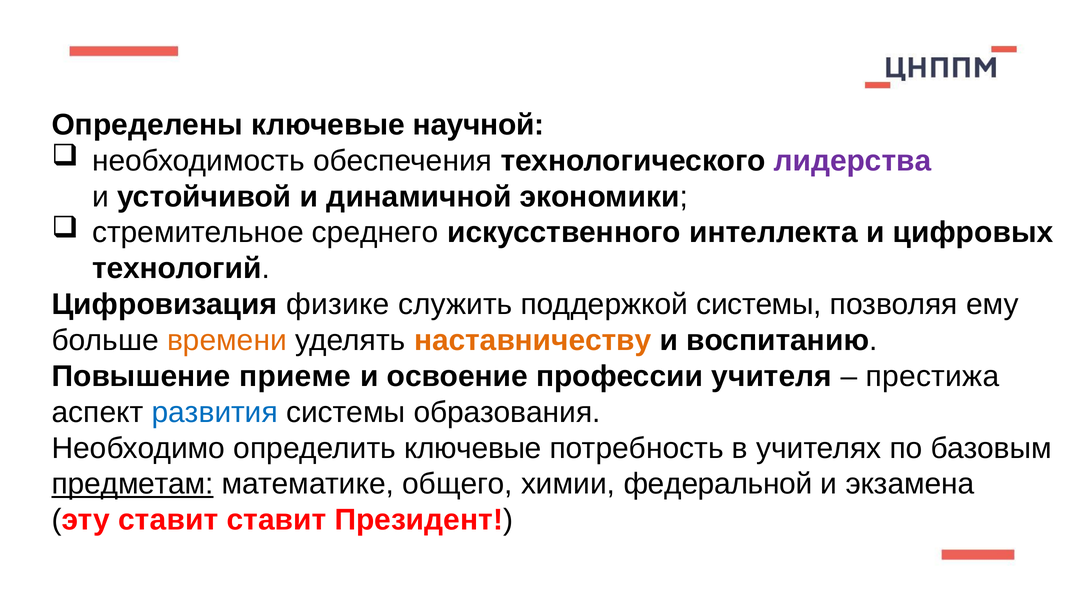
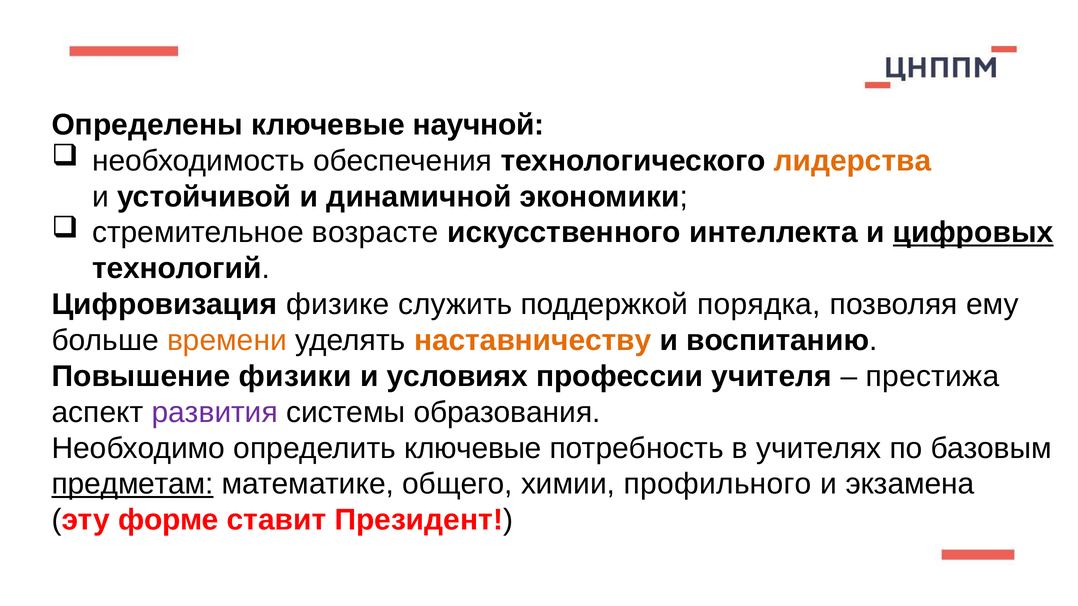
лидерства colour: purple -> orange (852, 161)
среднего: среднего -> возрасте (375, 233)
цифровых underline: none -> present (973, 233)
поддержкой системы: системы -> порядка (759, 305)
приеме: приеме -> физики (295, 377)
освоение: освоение -> условиях (457, 377)
развития colour: blue -> purple (215, 412)
федеральной: федеральной -> профильного (718, 484)
эту ставит: ставит -> форме (168, 520)
